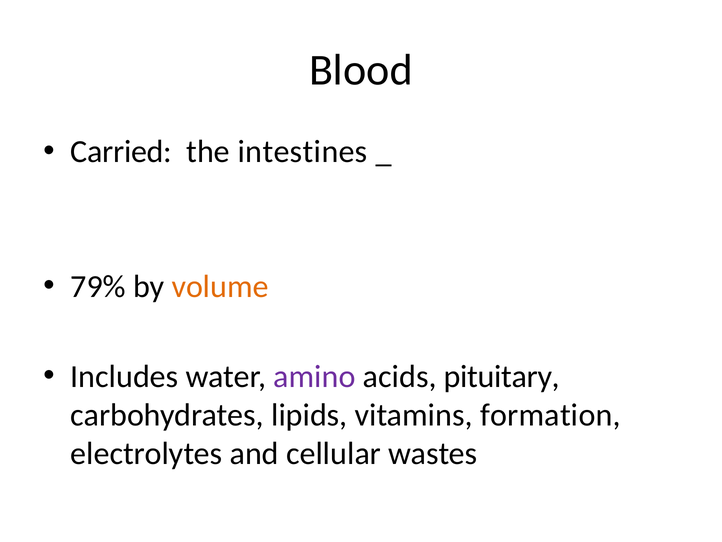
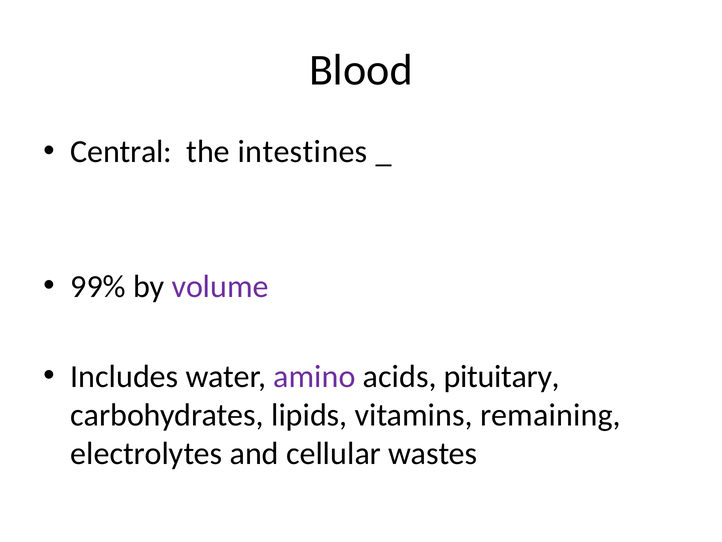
Carried: Carried -> Central (121, 151)
79%: 79% -> 99% (98, 286)
volume colour: orange -> purple (220, 286)
formation: formation -> remaining (550, 415)
